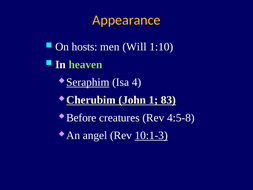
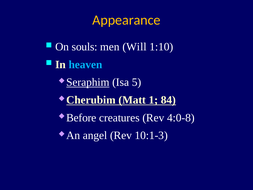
hosts: hosts -> souls (85, 47)
heaven colour: light green -> light blue (86, 64)
4: 4 -> 5 (137, 82)
John: John -> Matt (132, 100)
83: 83 -> 84 (168, 100)
4:5-8: 4:5-8 -> 4:0-8 (181, 118)
10:1-3 underline: present -> none (151, 135)
